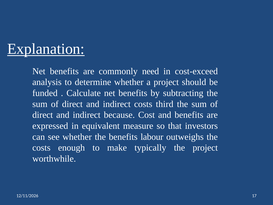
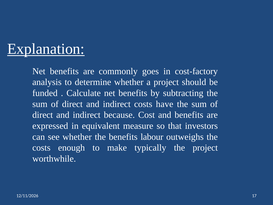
need: need -> goes (151, 71)
cost-exceed: cost-exceed -> cost-factory (196, 71)
third: third -> have (165, 104)
